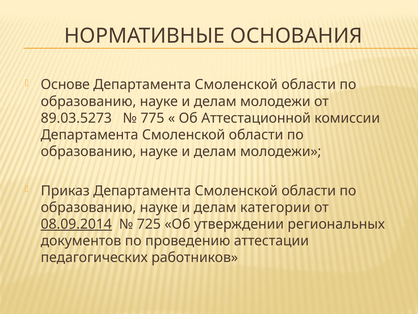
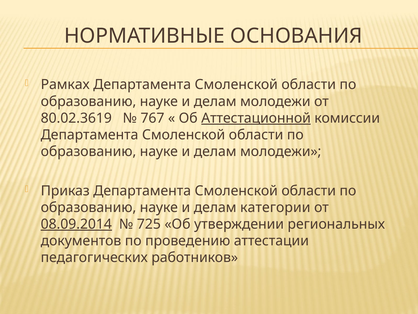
Основе: Основе -> Рамках (65, 85)
89.03.5273: 89.03.5273 -> 80.02.3619 (76, 118)
775: 775 -> 767 (152, 118)
Аттестационной underline: none -> present (256, 118)
